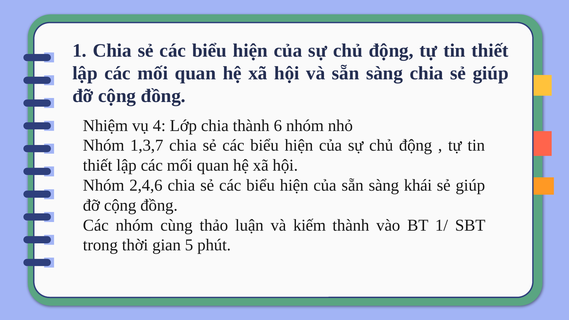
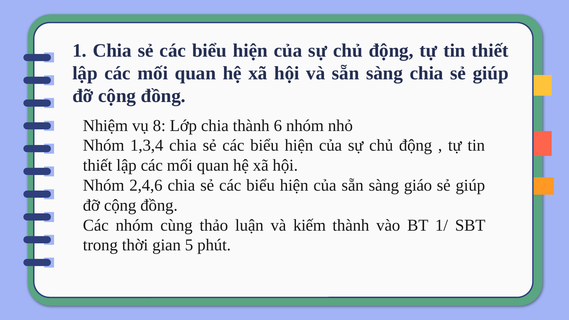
4: 4 -> 8 (159, 126)
1,3,7: 1,3,7 -> 1,3,4 (147, 146)
khái: khái -> giáo (418, 185)
